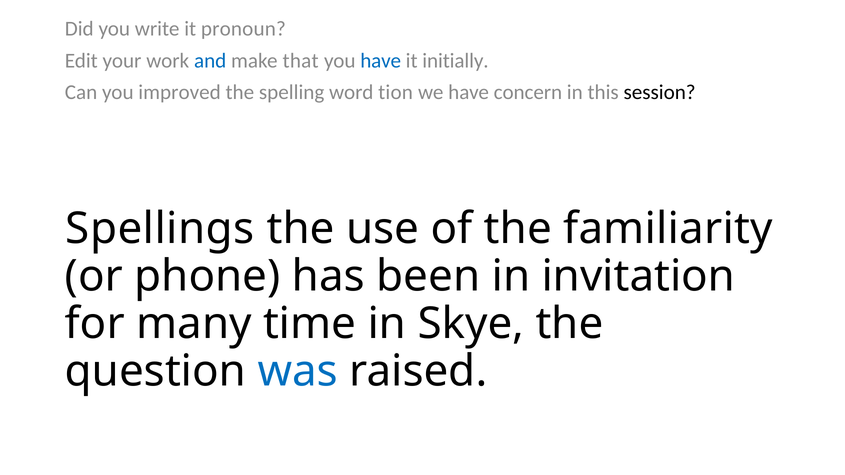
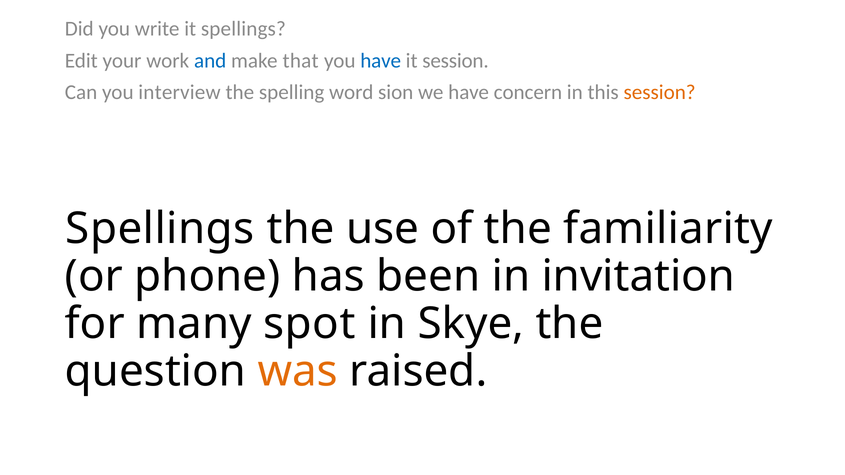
it pronoun: pronoun -> spellings (243, 29)
it initially: initially -> session (456, 61)
improved: improved -> interview (179, 92)
tion: tion -> sion (396, 92)
session colour: black -> orange (660, 92)
time: time -> spot (309, 324)
was colour: blue -> orange (298, 372)
